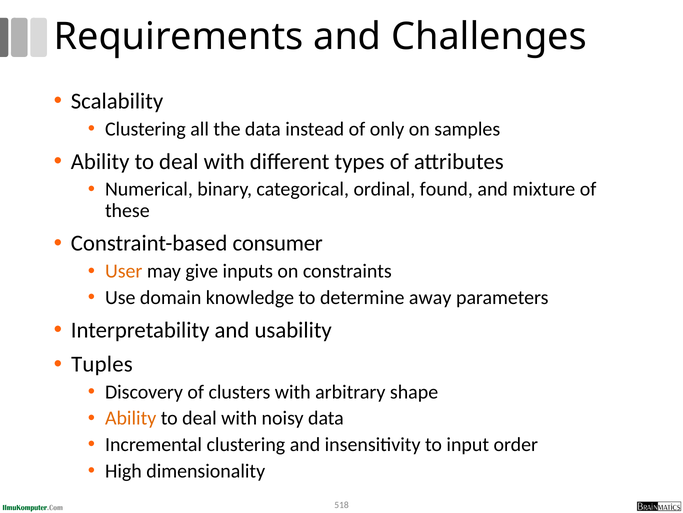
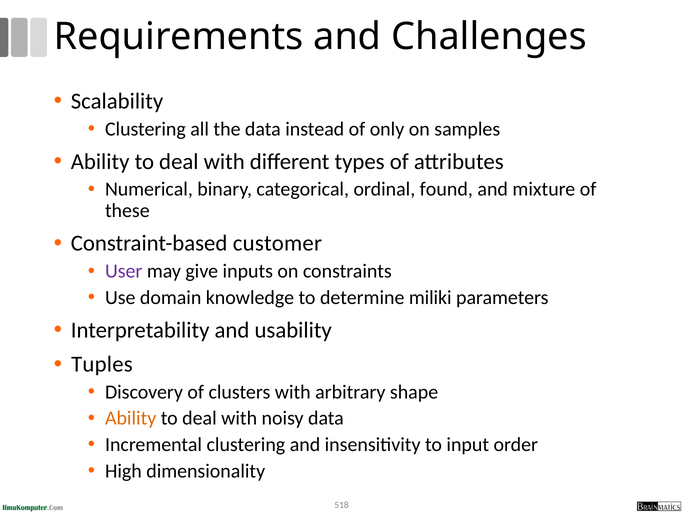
consumer: consumer -> customer (277, 243)
User colour: orange -> purple (124, 271)
away: away -> miliki (430, 297)
